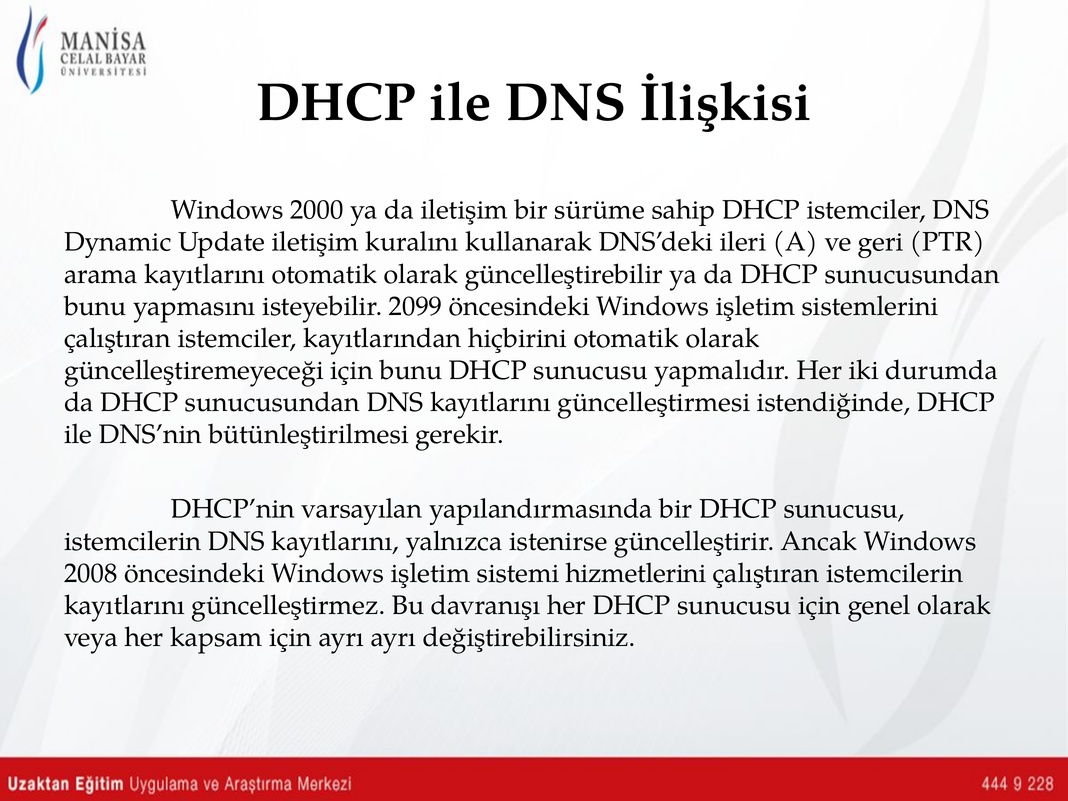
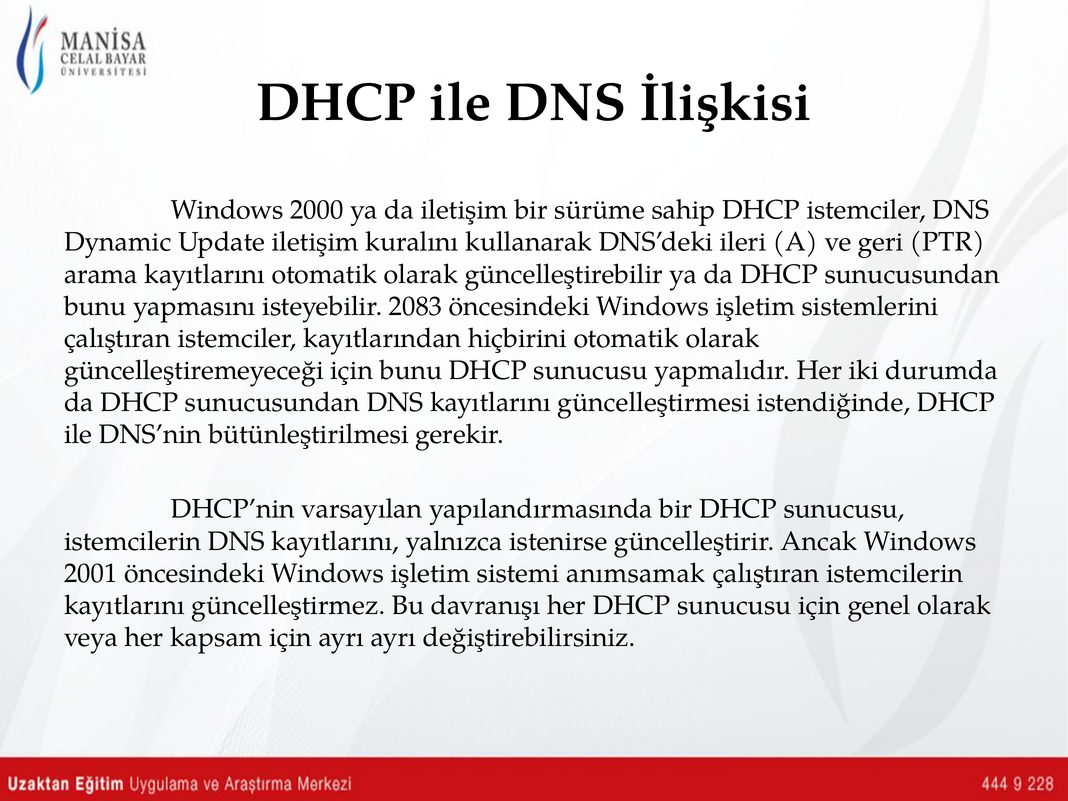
2099: 2099 -> 2083 (416, 306)
2008: 2008 -> 2001 (91, 573)
hizmetlerini: hizmetlerini -> anımsamak (636, 573)
